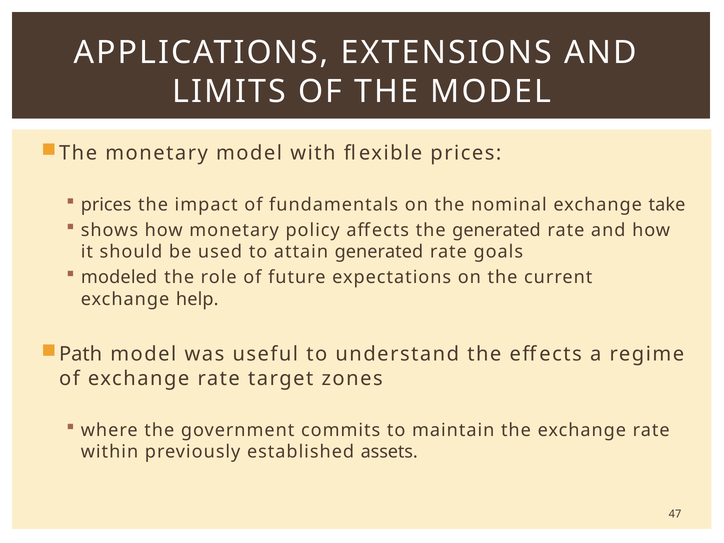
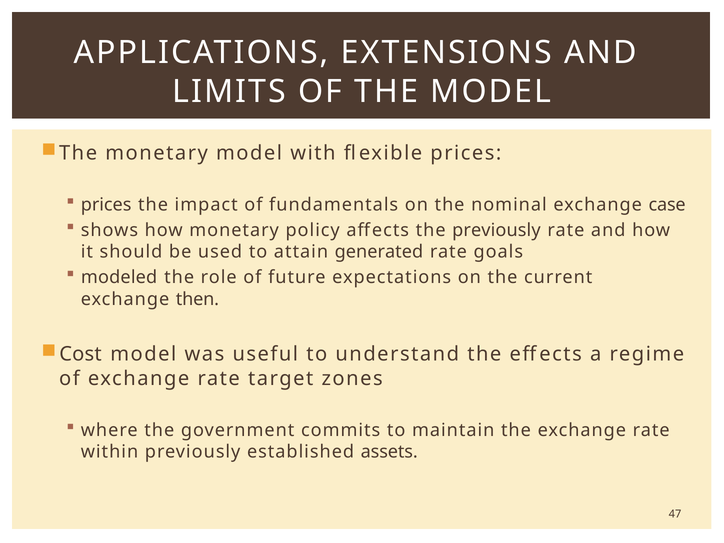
take: take -> case (667, 205)
the generated: generated -> previously (496, 230)
help: help -> then (197, 299)
Path: Path -> Cost (80, 354)
